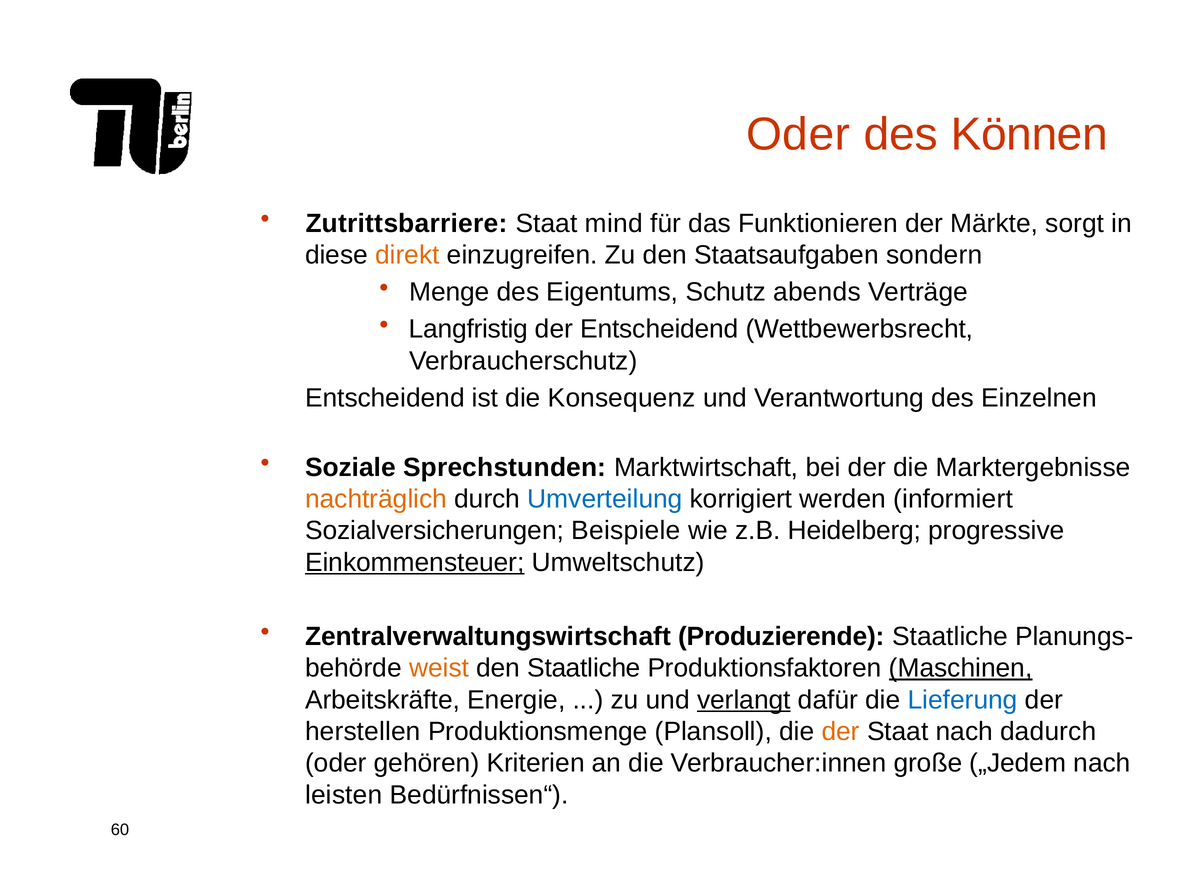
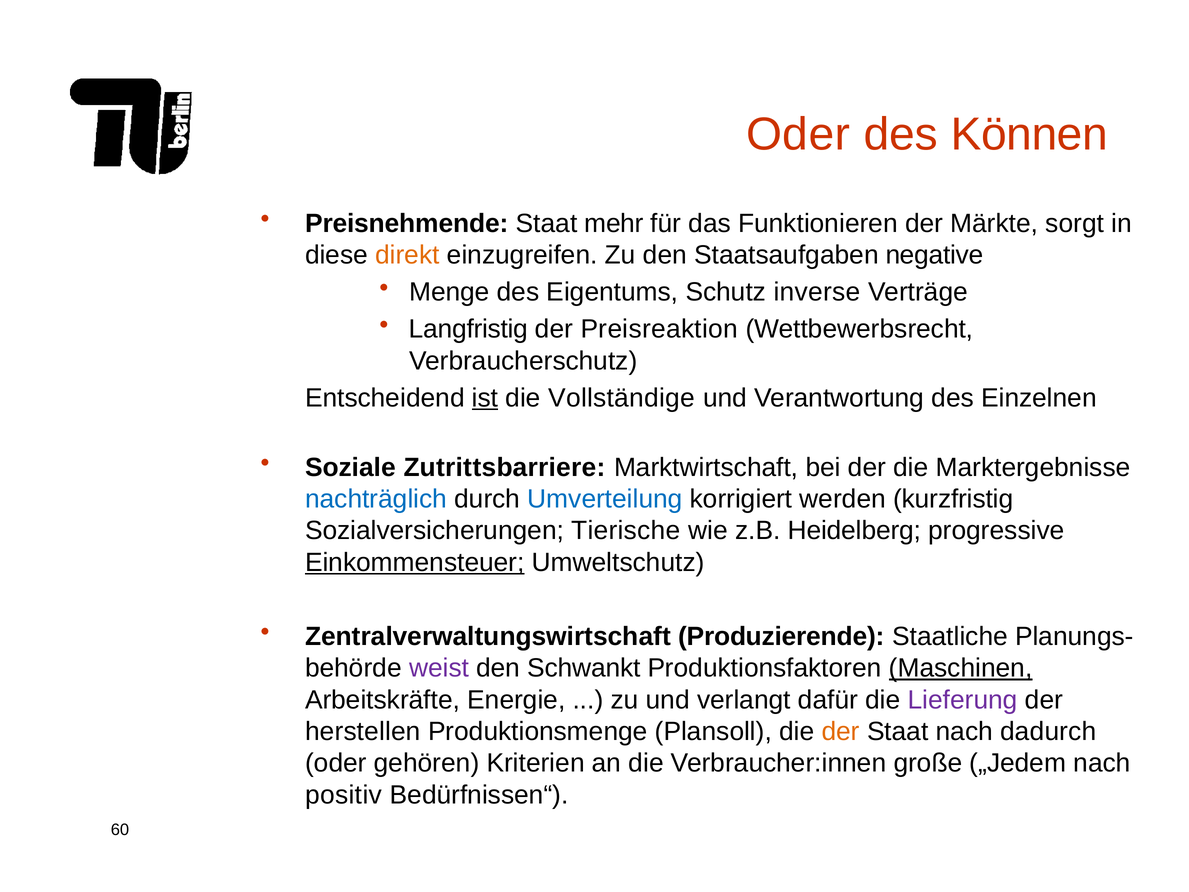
Zutrittsbarriere: Zutrittsbarriere -> Preisnehmende (407, 224)
mind: mind -> mehr (614, 224)
sondern: sondern -> negative (934, 255)
abends: abends -> inverse (817, 292)
der Entscheidend: Entscheidend -> Preisreaktion (659, 329)
ist underline: none -> present (485, 398)
Konsequenz: Konsequenz -> Vollständige (622, 398)
Sprechstunden: Sprechstunden -> Zutrittsbarriere (505, 467)
nachträglich colour: orange -> blue (376, 499)
informiert: informiert -> kurzfristig (953, 499)
Beispiele: Beispiele -> Tierische (626, 531)
weist colour: orange -> purple (439, 668)
den Staatliche: Staatliche -> Schwankt (584, 668)
verlangt underline: present -> none (744, 700)
Lieferung colour: blue -> purple (963, 700)
leisten: leisten -> positiv (344, 795)
